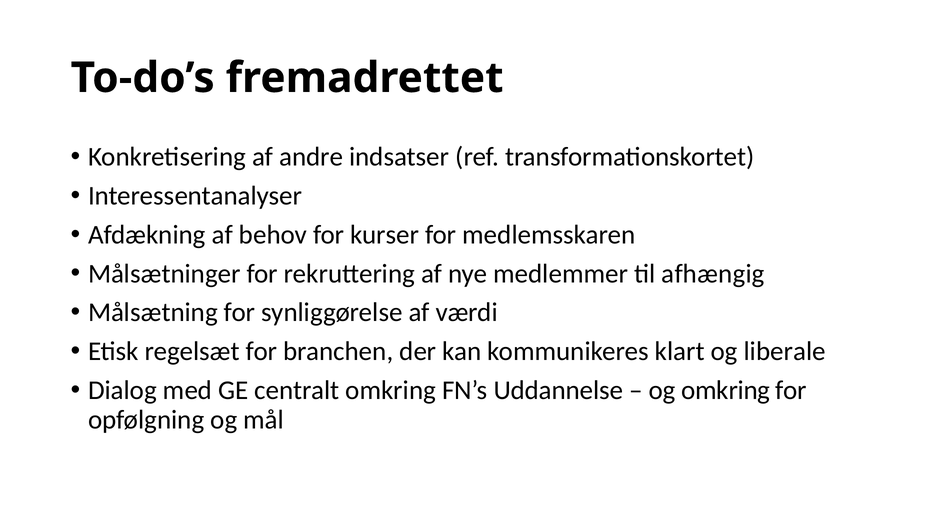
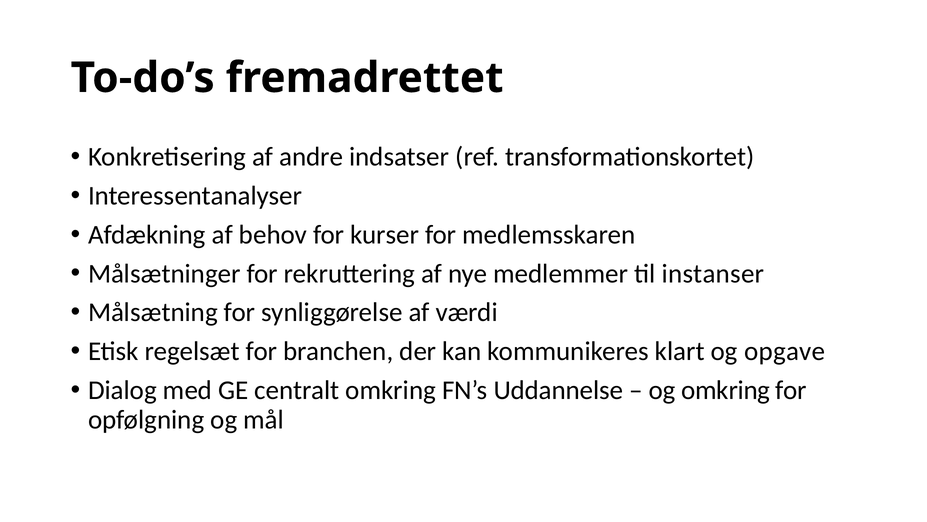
afhængig: afhængig -> instanser (713, 273)
liberale: liberale -> opgave (785, 351)
